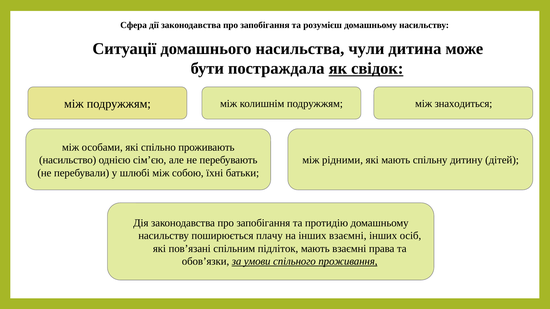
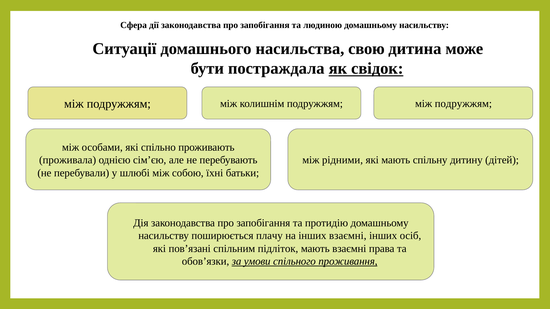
розумієш: розумієш -> людиною (323, 25)
чули: чули -> свою (366, 49)
подружжям між знаходиться: знаходиться -> подружжям (463, 104)
насильство: насильство -> проживала (68, 160)
